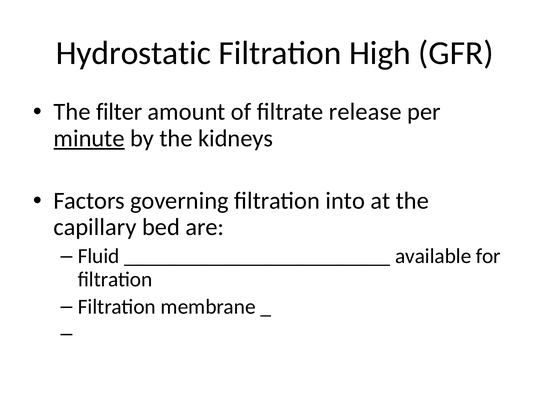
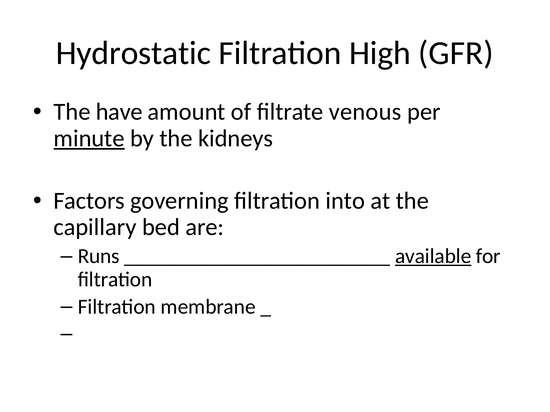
filter: filter -> have (119, 112)
release: release -> venous (365, 112)
Fluid: Fluid -> Runs (99, 257)
available underline: none -> present (433, 257)
